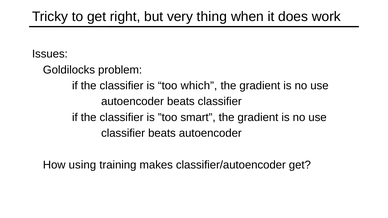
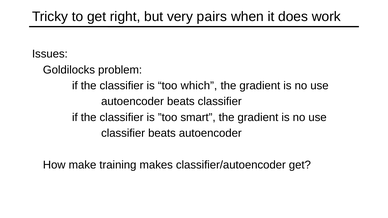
thing: thing -> pairs (212, 17)
using: using -> make (82, 165)
